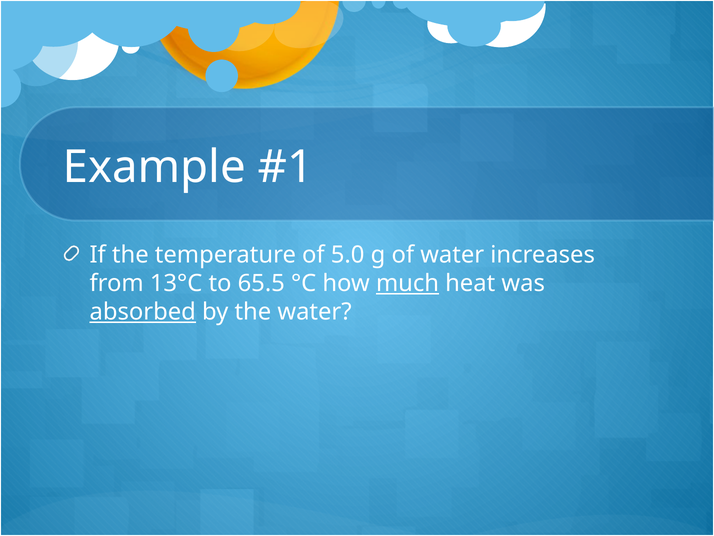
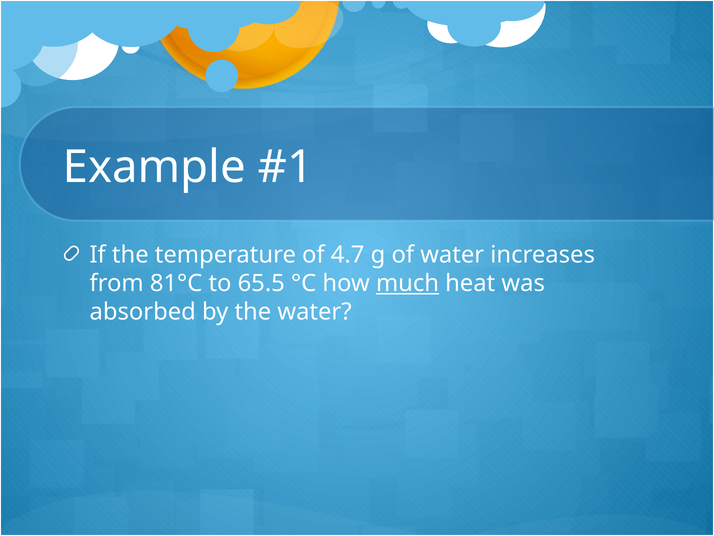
5.0: 5.0 -> 4.7 (348, 255)
13°C: 13°C -> 81°C (176, 283)
absorbed underline: present -> none (143, 312)
